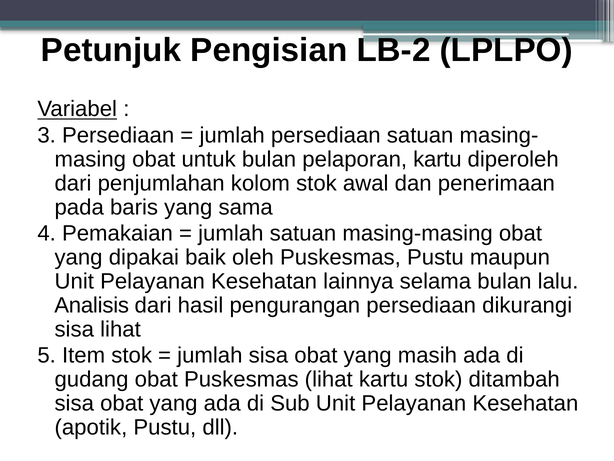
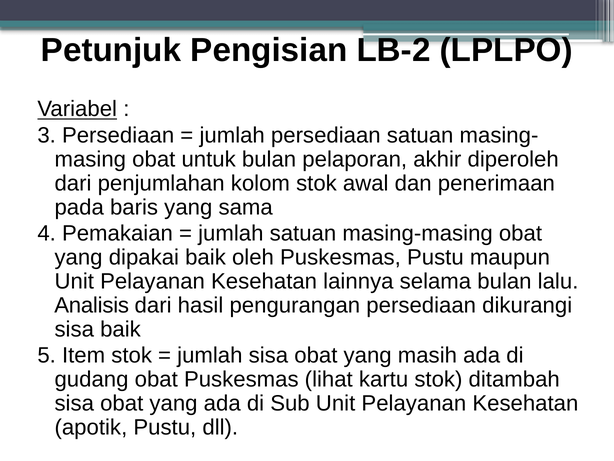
pelaporan kartu: kartu -> akhir (437, 159)
sisa lihat: lihat -> baik (120, 329)
